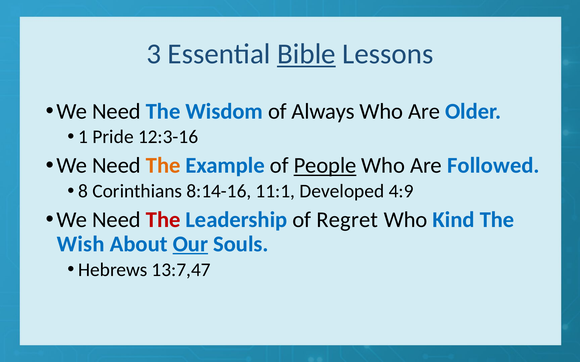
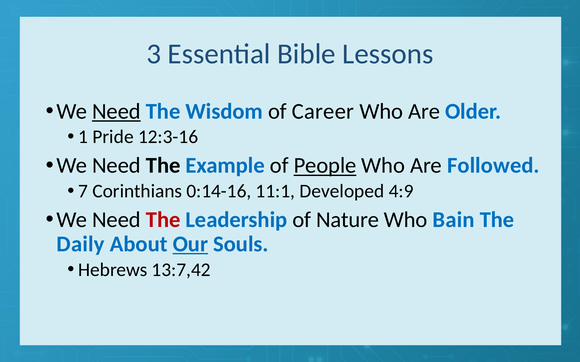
Bible underline: present -> none (306, 54)
Need underline: none -> present (116, 111)
Always: Always -> Career (323, 111)
The colour: orange -> black (163, 166)
8: 8 -> 7 (83, 191)
8:14-16: 8:14-16 -> 0:14-16 (219, 191)
Regret: Regret -> Nature (348, 220)
Kind: Kind -> Bain (454, 220)
Wish: Wish -> Daily (81, 244)
13:7,47: 13:7,47 -> 13:7,42 (181, 270)
